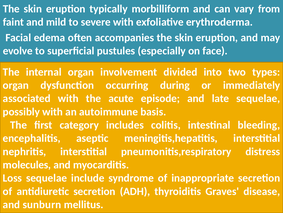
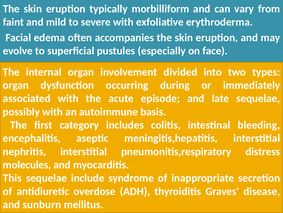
Loss: Loss -> This (12, 177)
antidiuretic secretion: secretion -> overdose (94, 191)
